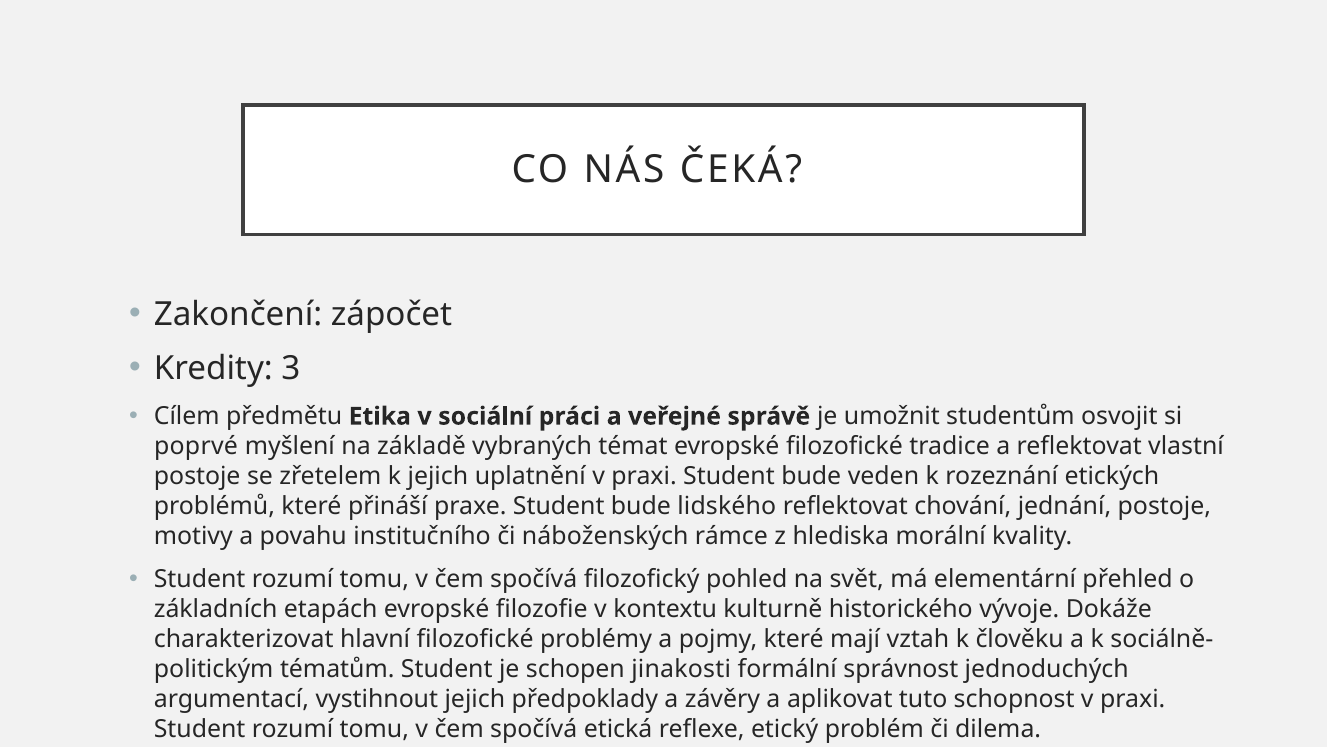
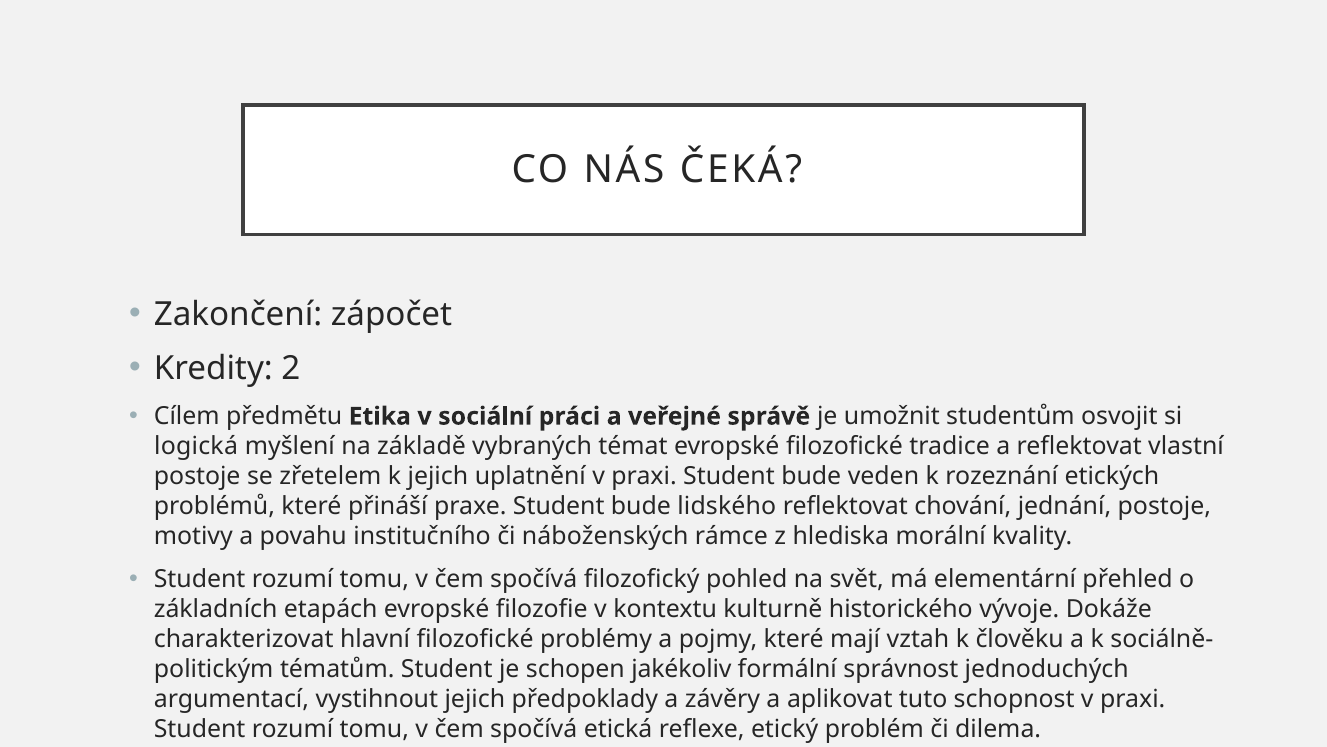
3: 3 -> 2 (291, 368)
poprvé: poprvé -> logická (196, 446)
jinakosti: jinakosti -> jakékoliv (681, 669)
